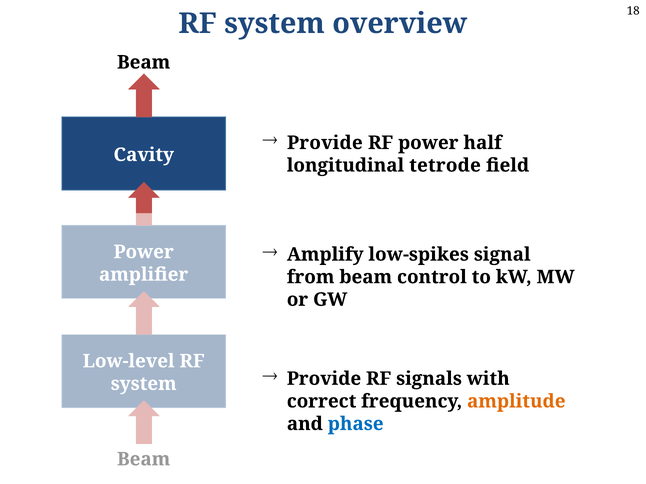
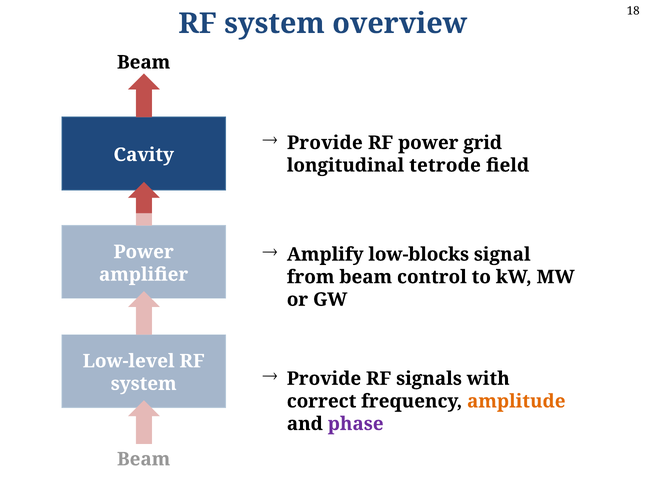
half: half -> grid (483, 143)
low-spikes: low-spikes -> low-blocks (419, 255)
phase colour: blue -> purple (356, 424)
